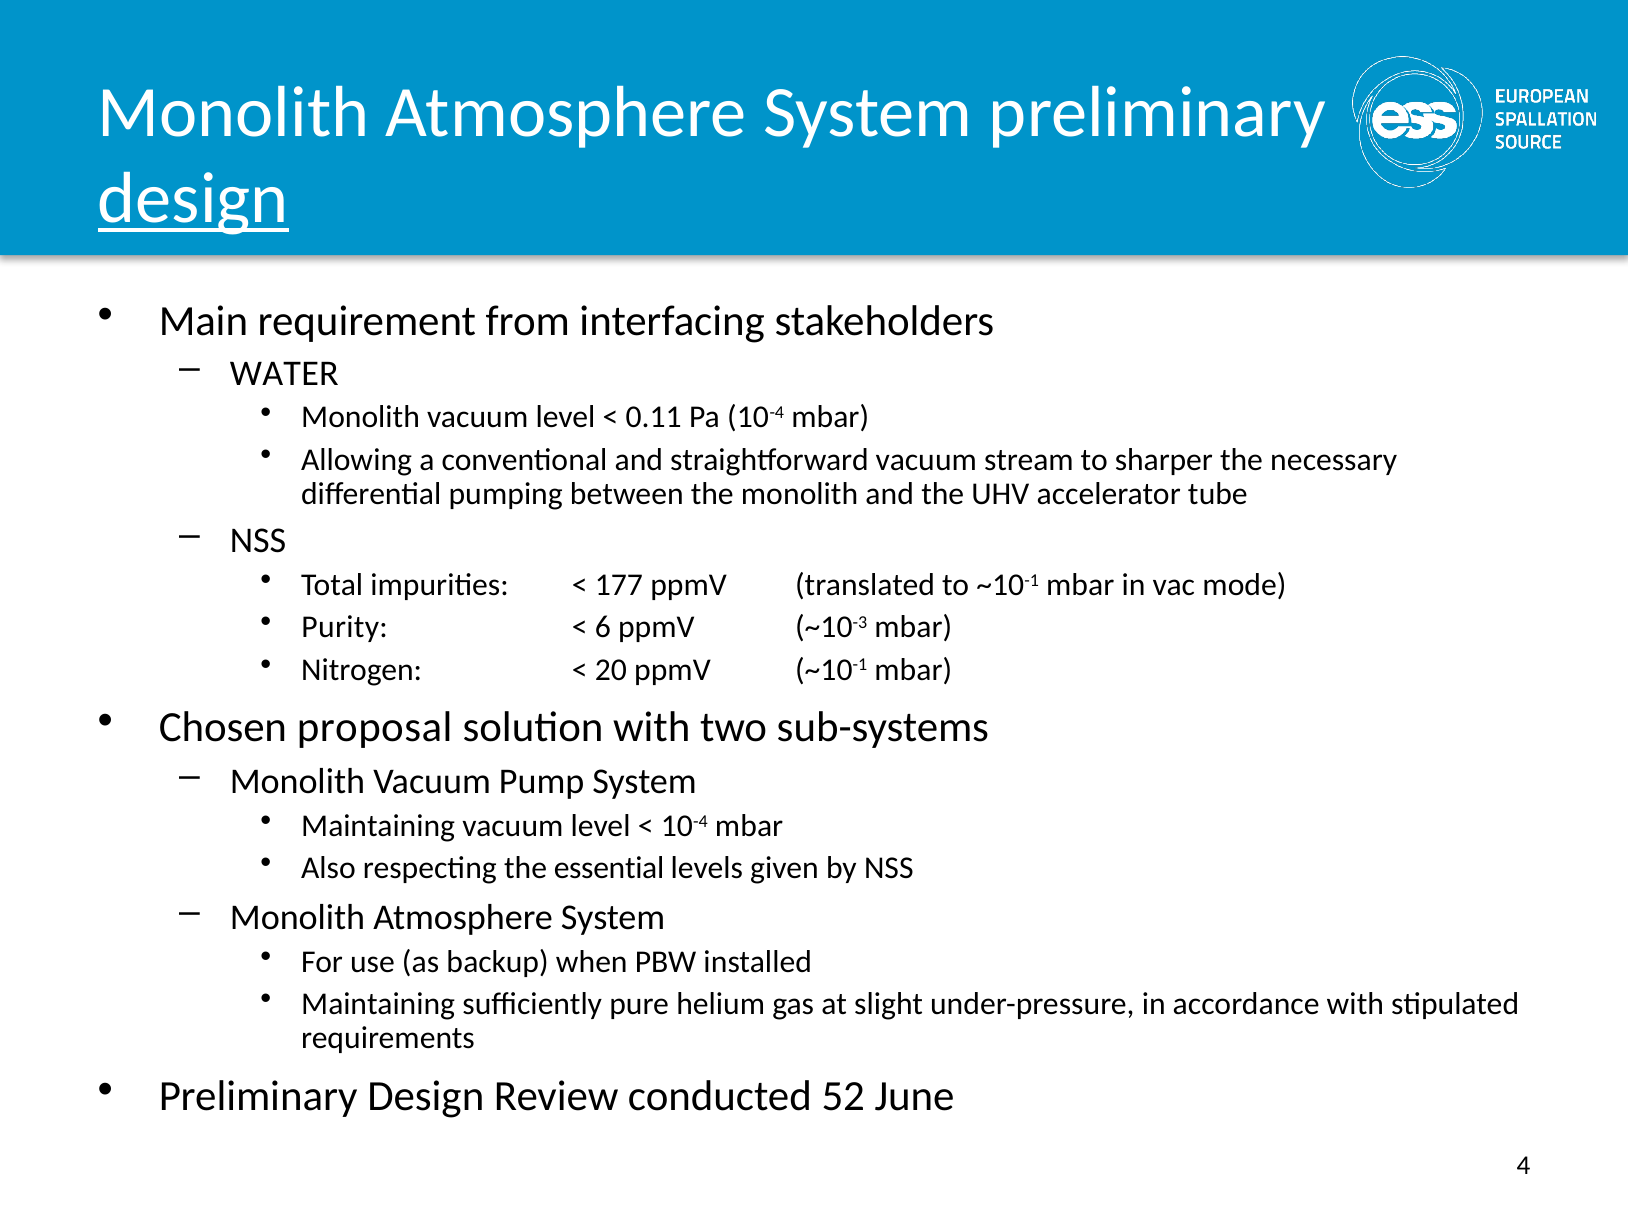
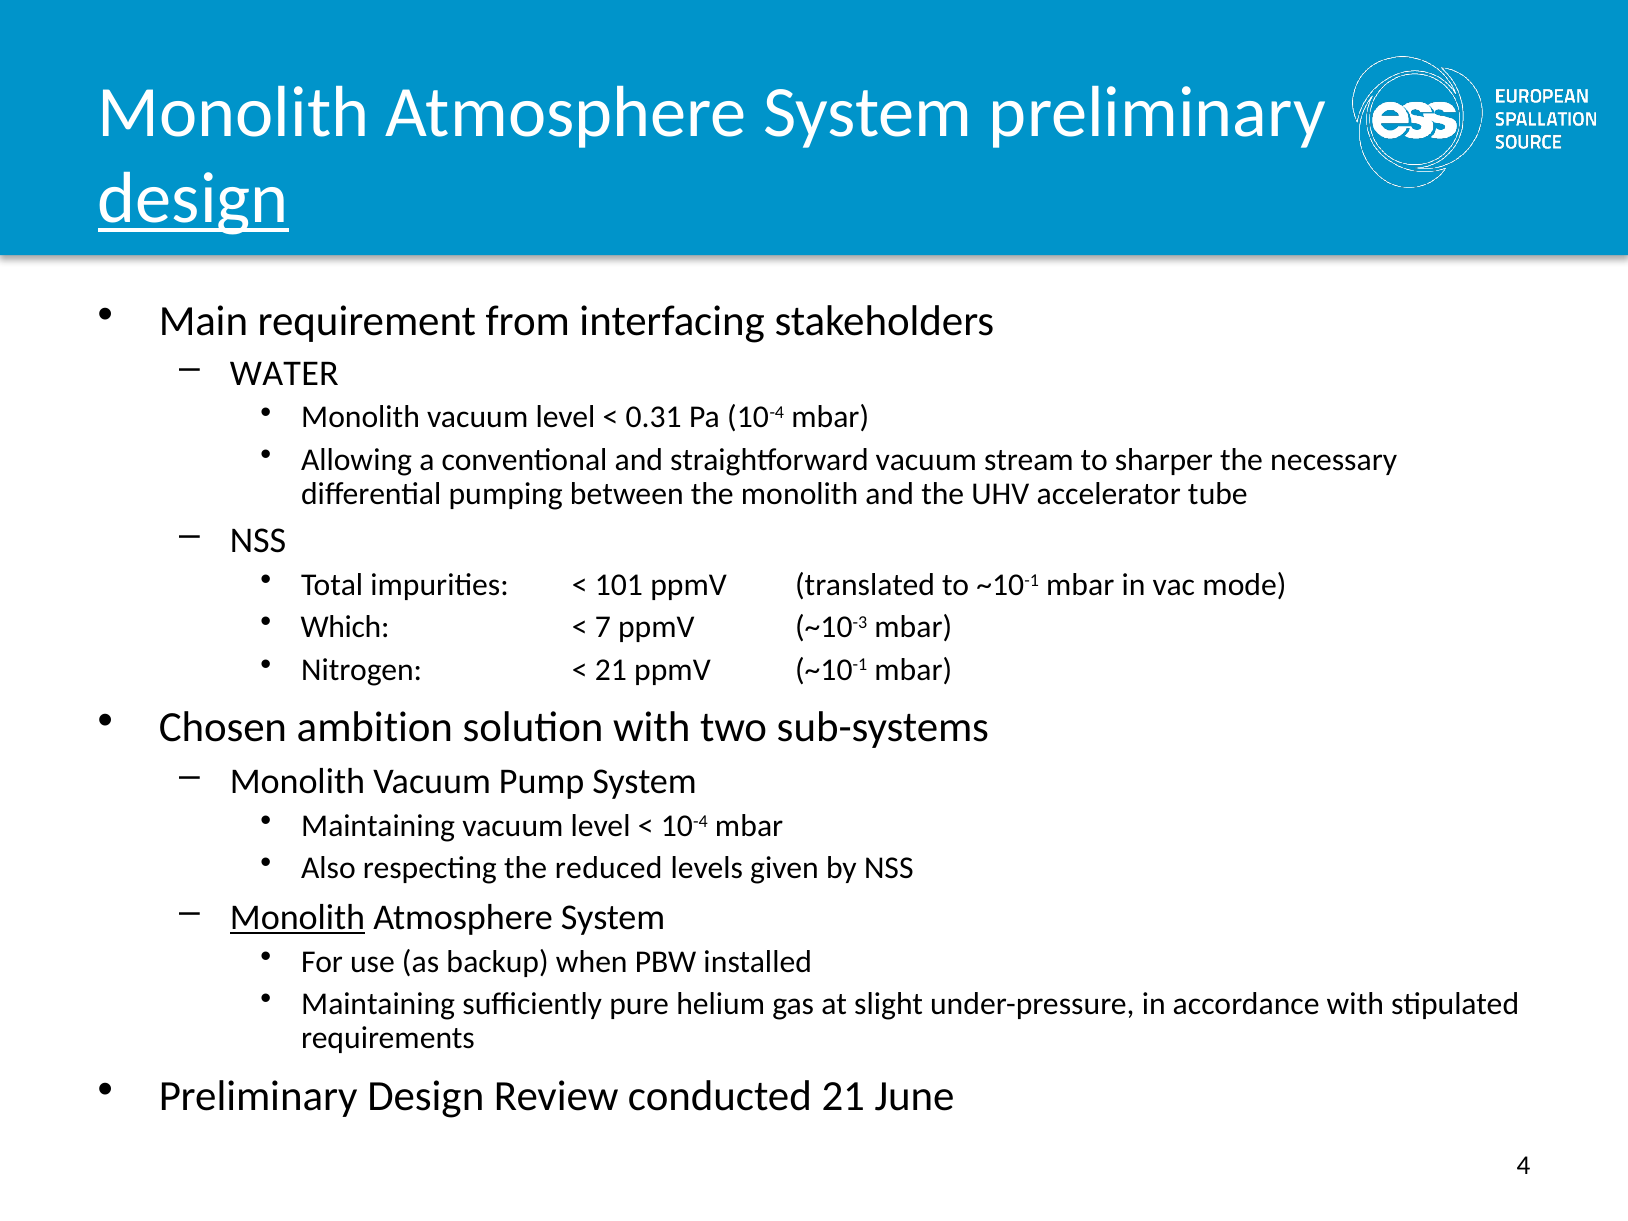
0.11: 0.11 -> 0.31 (654, 418)
177: 177 -> 101 (619, 585)
Purity: Purity -> Which (345, 627)
6: 6 -> 7 (603, 627)
20: 20 -> 21 (611, 670)
proposal: proposal -> ambition (375, 728)
essential: essential -> reduced (609, 868)
Monolith underline: none -> present (298, 918)
conducted 52: 52 -> 21 (843, 1096)
